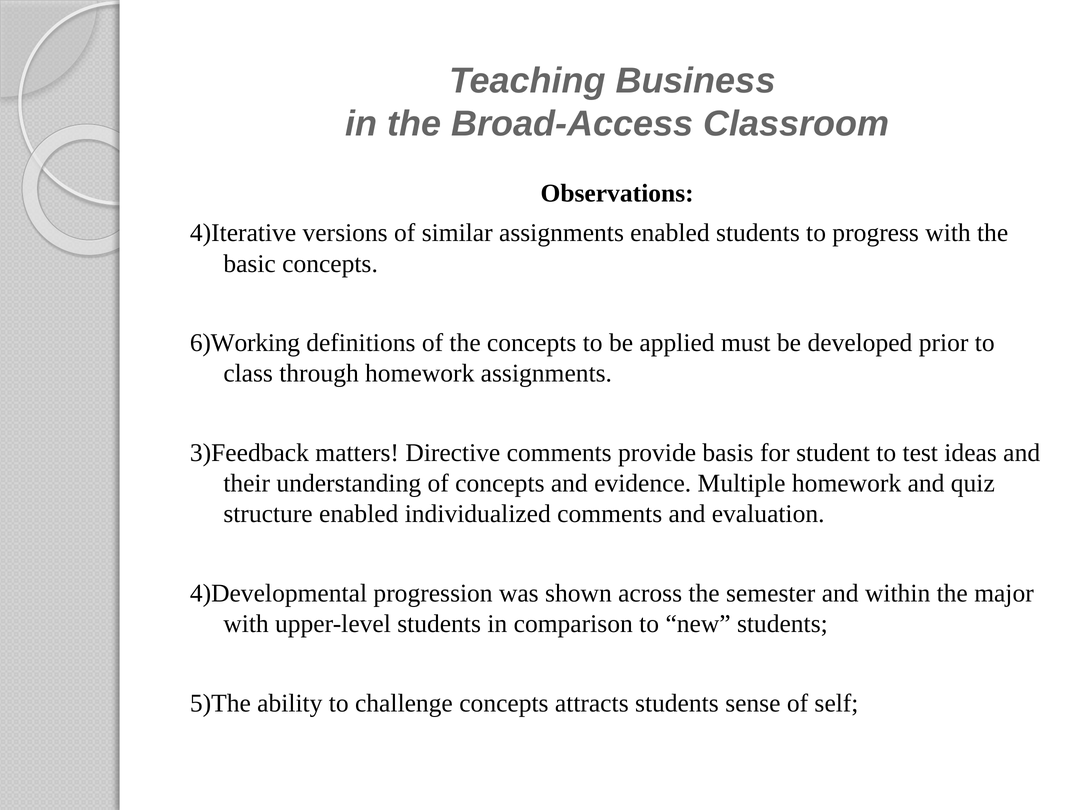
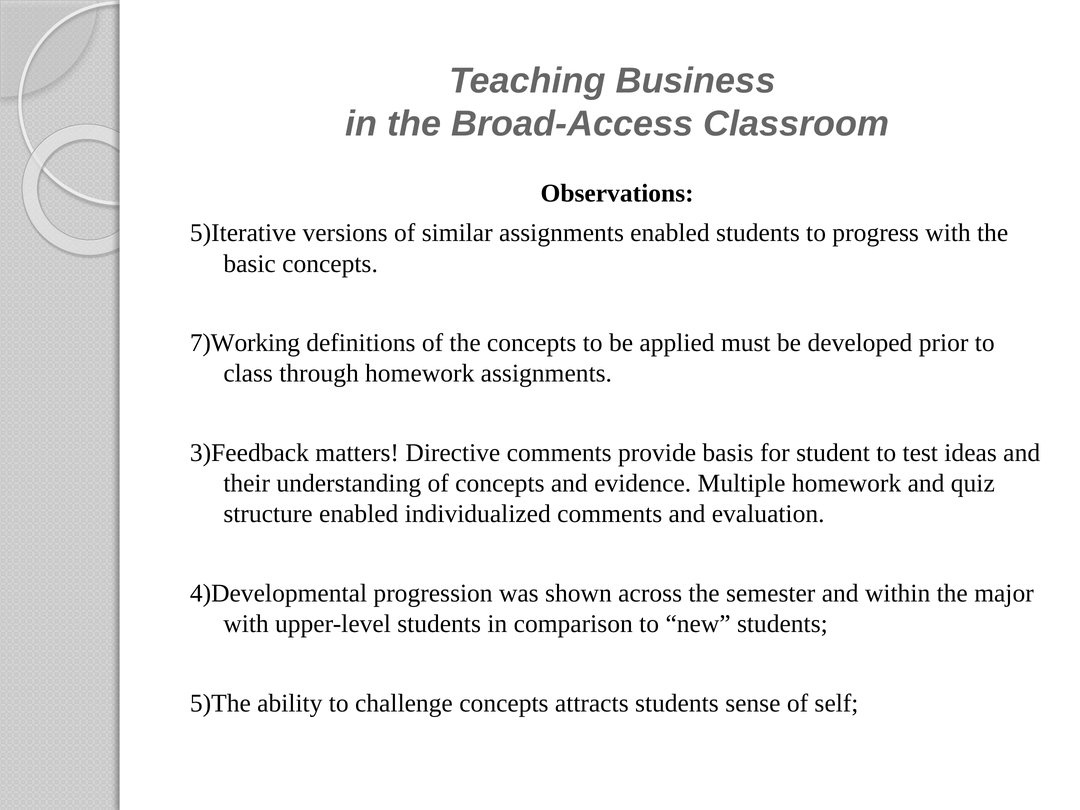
4)Iterative: 4)Iterative -> 5)Iterative (243, 233)
6)Working: 6)Working -> 7)Working (245, 343)
